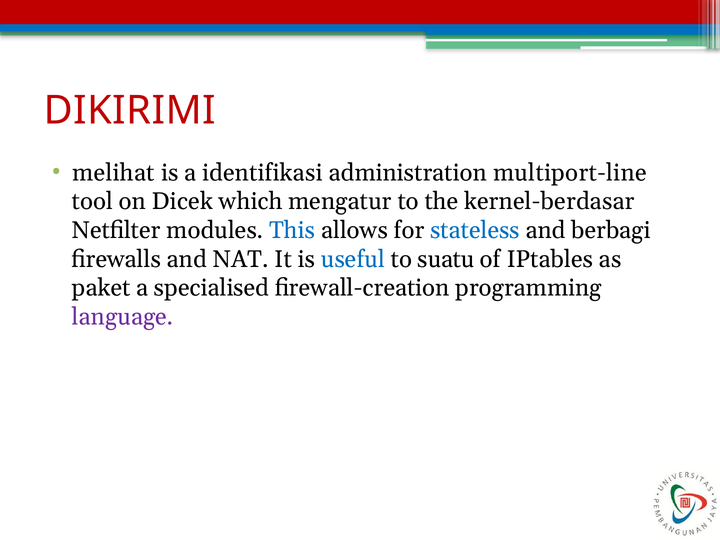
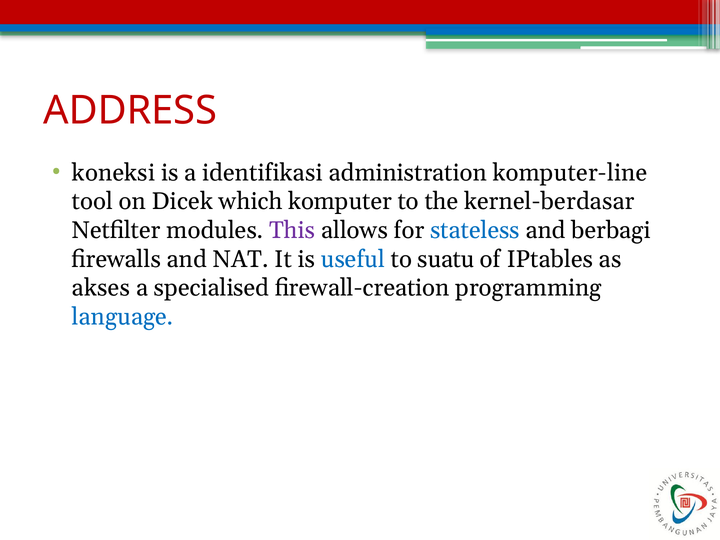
DIKIRIMI: DIKIRIMI -> ADDRESS (130, 111)
melihat: melihat -> koneksi (113, 173)
multiport-line: multiport-line -> komputer-line (570, 173)
mengatur: mengatur -> komputer (340, 202)
This colour: blue -> purple (292, 230)
paket: paket -> akses (101, 288)
language colour: purple -> blue (123, 317)
